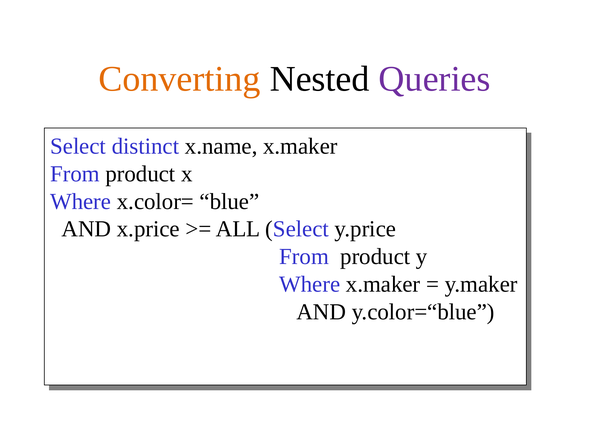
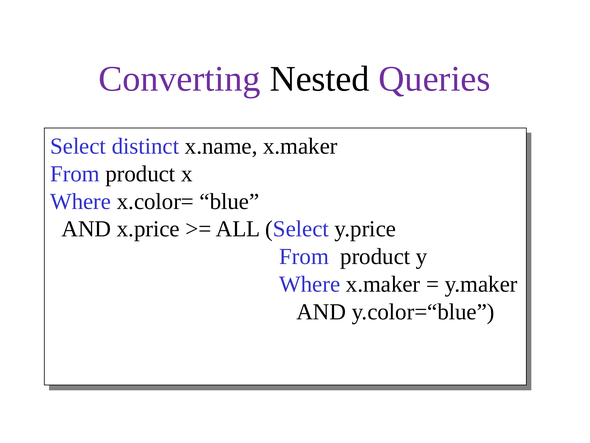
Converting colour: orange -> purple (180, 79)
